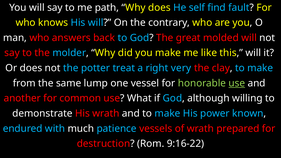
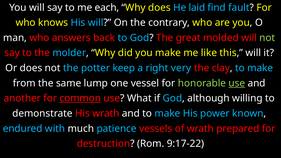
path: path -> each (107, 8)
self: self -> laid (197, 8)
not colour: white -> light green (267, 38)
treat: treat -> keep (124, 68)
common underline: none -> present (80, 98)
9:16-22: 9:16-22 -> 9:17-22 (185, 144)
